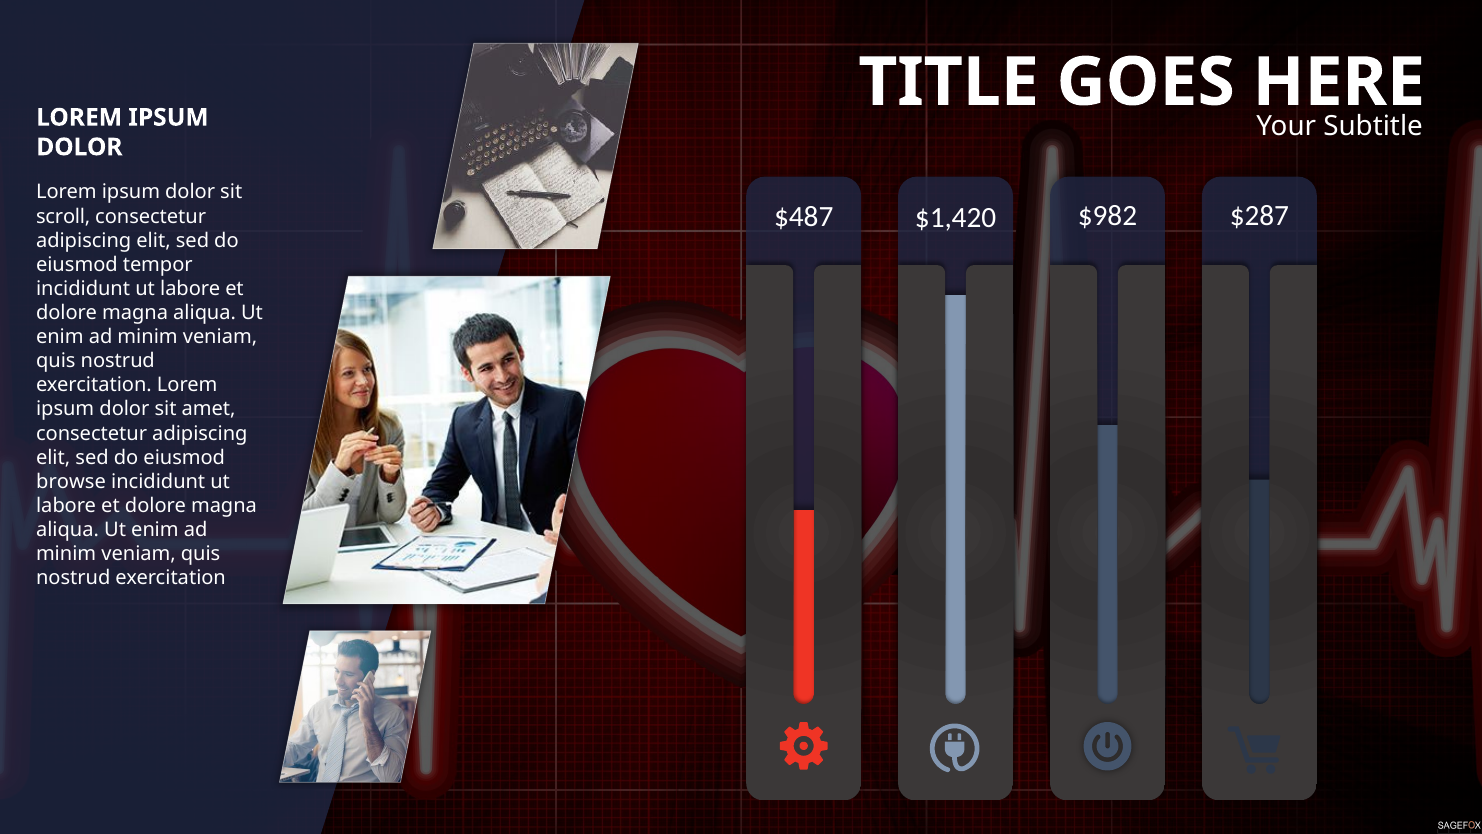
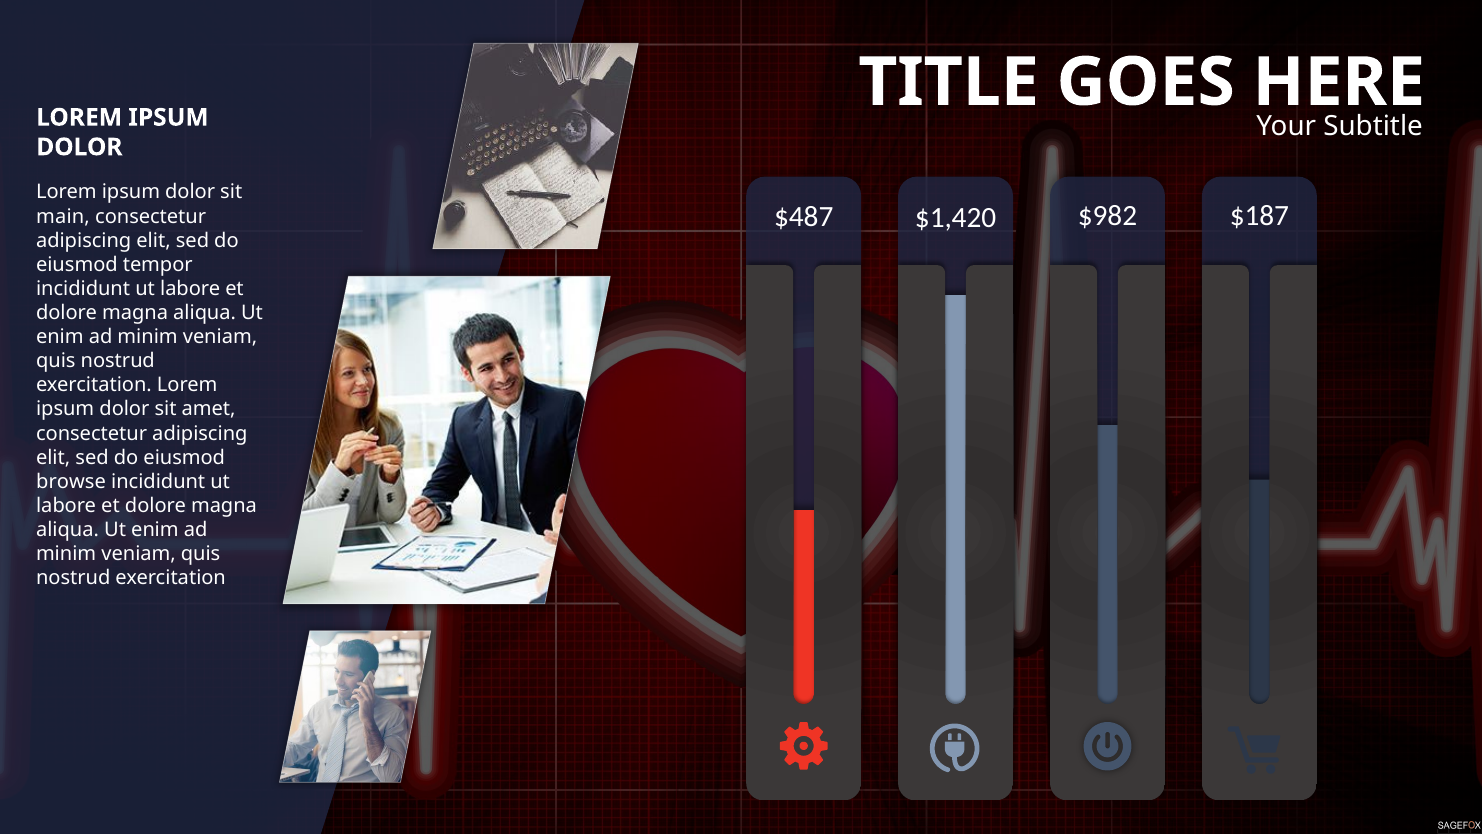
$287: $287 -> $187 (1259, 215)
scroll: scroll -> main (63, 216)
